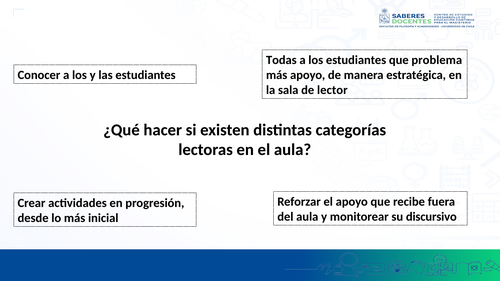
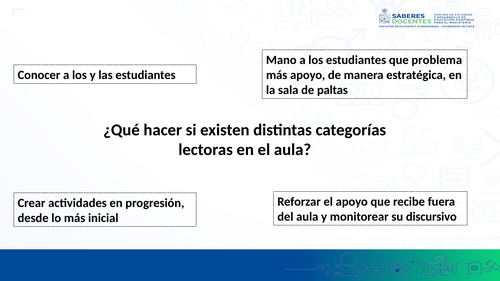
Todas: Todas -> Mano (281, 60)
lector: lector -> paltas (332, 90)
